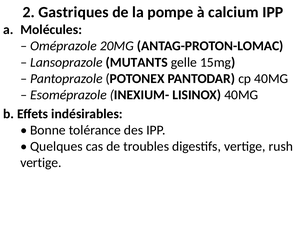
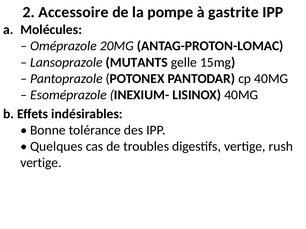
Gastriques: Gastriques -> Accessoire (73, 12)
calcium: calcium -> gastrite (233, 12)
